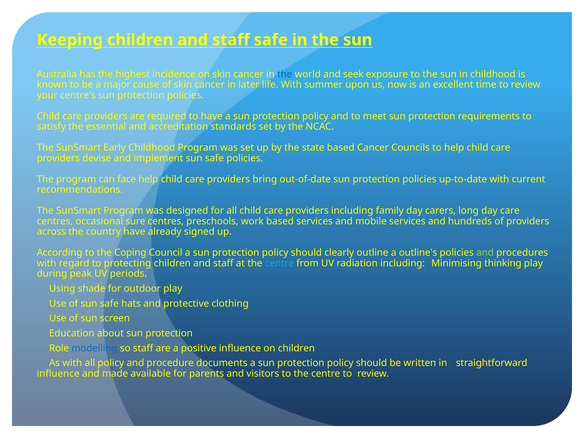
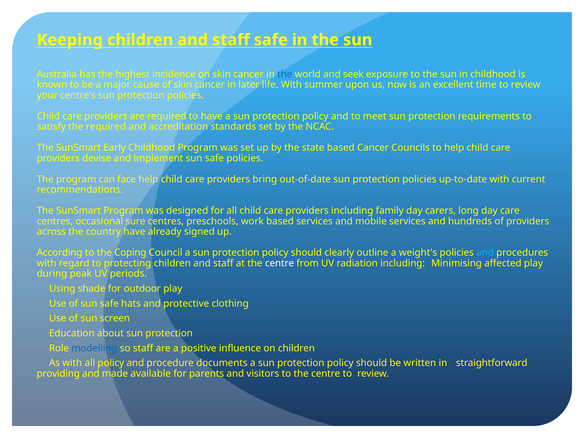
the essential: essential -> required (106, 127)
outline's: outline's -> weight's (418, 253)
and colour: light green -> light blue (485, 253)
centre colour: light blue -> white (279, 263)
thinking: thinking -> affected (503, 263)
influence: influence -> providing (58, 374)
